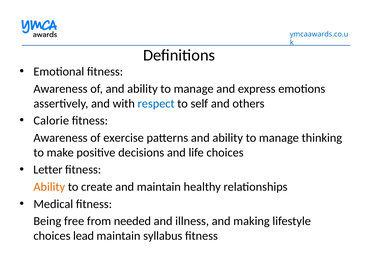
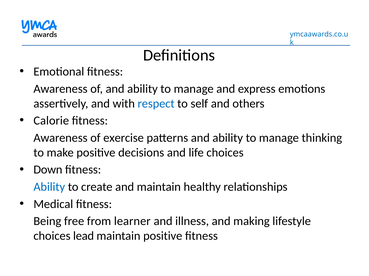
Letter: Letter -> Down (48, 170)
Ability colour: orange -> blue (49, 187)
needed: needed -> learner (132, 222)
maintain syllabus: syllabus -> positive (163, 237)
